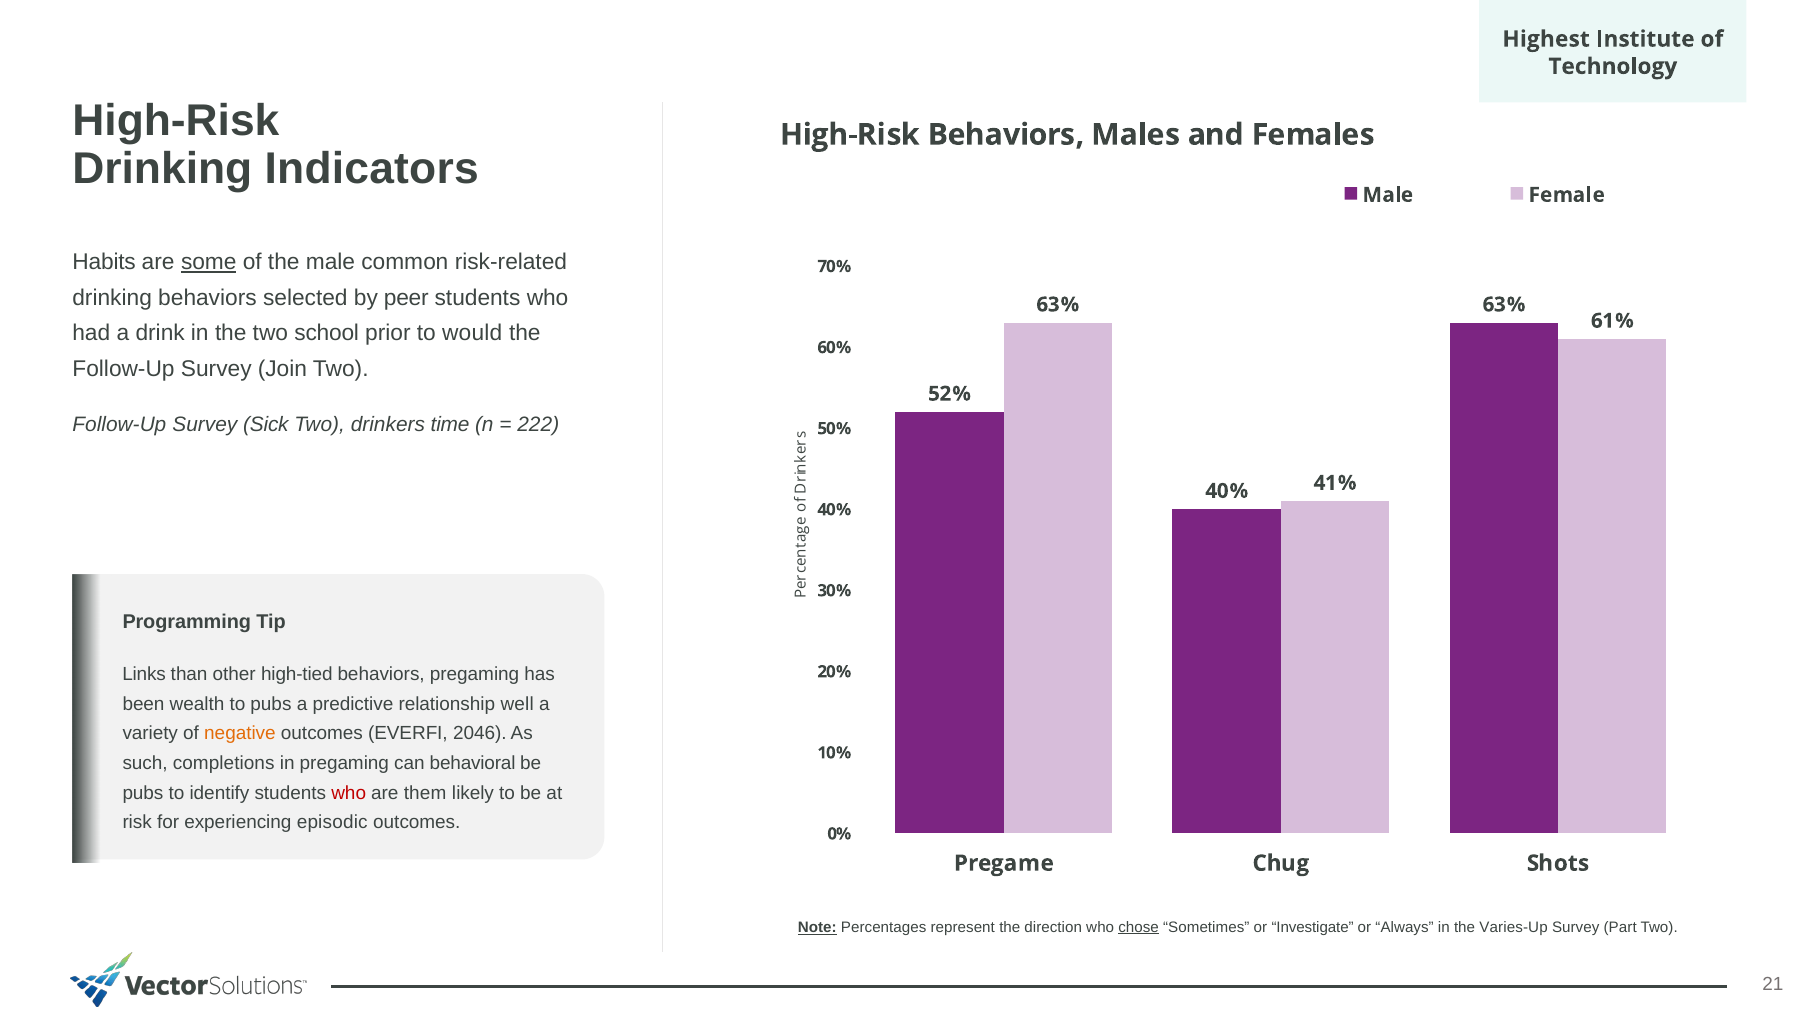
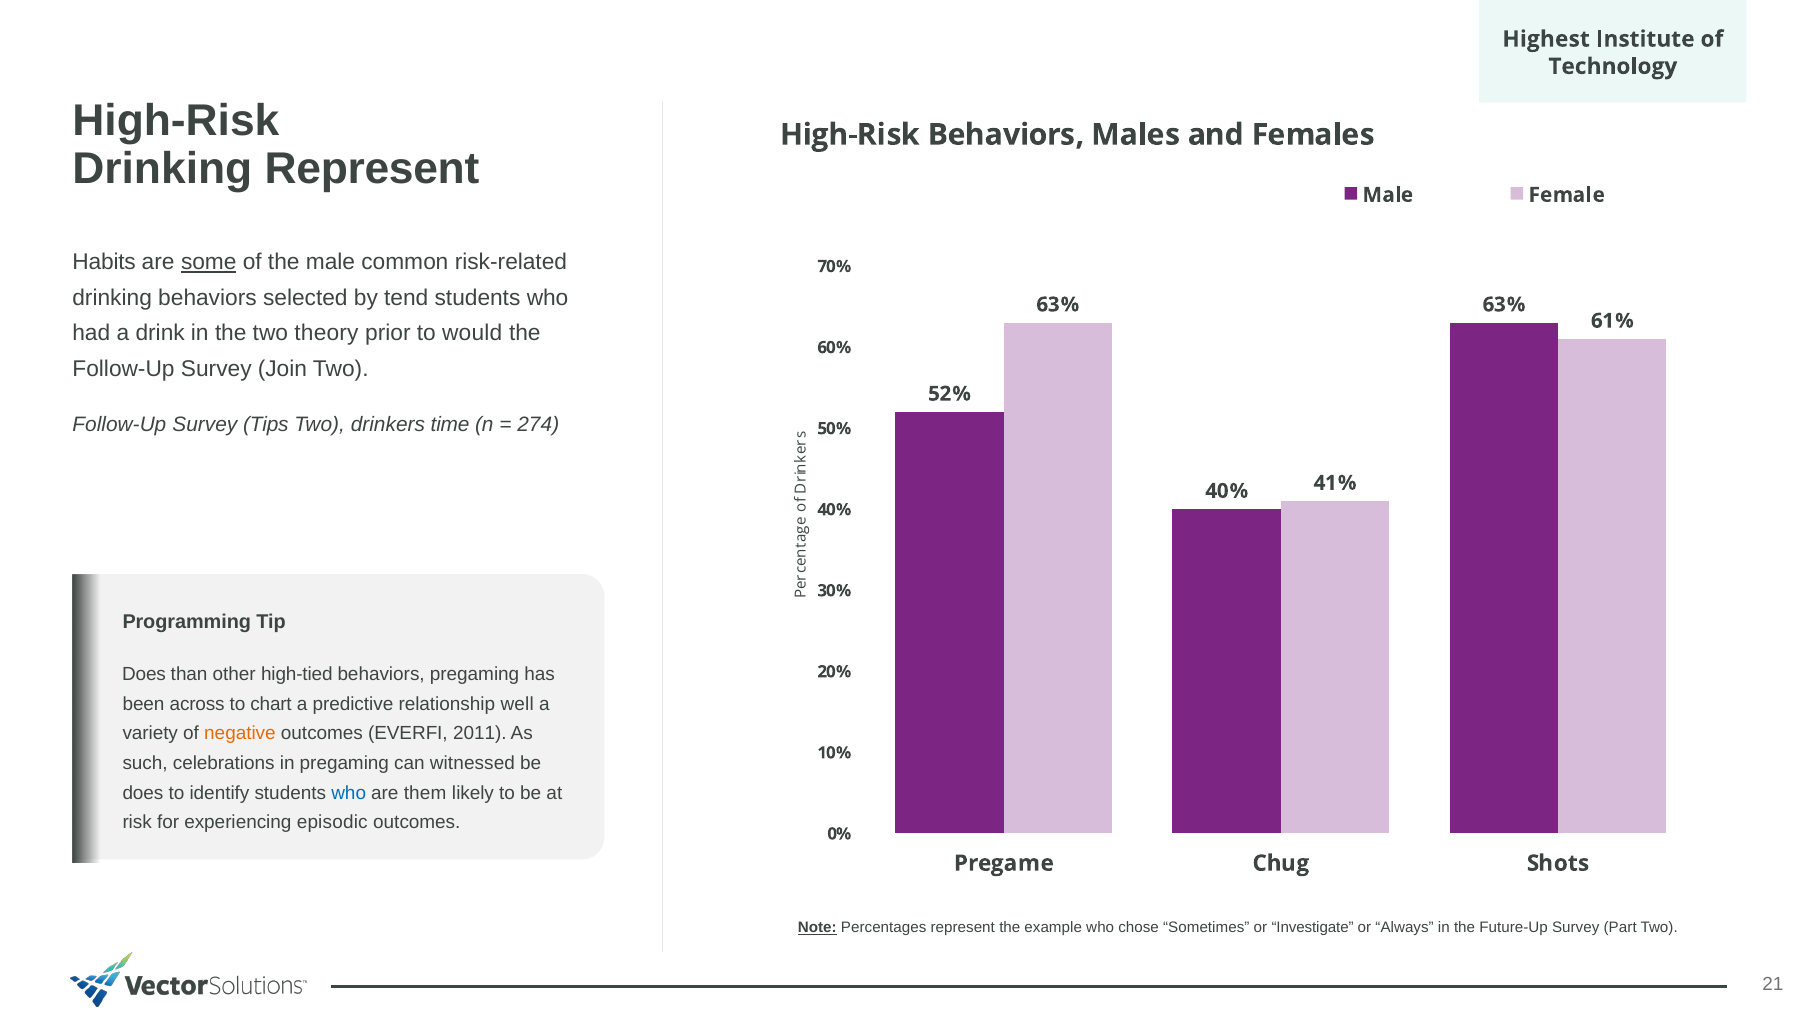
Drinking Indicators: Indicators -> Represent (372, 168)
peer: peer -> tend (406, 298)
school: school -> theory (327, 333)
Sick: Sick -> Tips (266, 425)
222: 222 -> 274 (538, 425)
Links: Links -> Does (144, 674)
wealth: wealth -> across (197, 704)
to pubs: pubs -> chart (271, 704)
2046: 2046 -> 2011 (480, 733)
completions: completions -> celebrations (224, 763)
behavioral: behavioral -> witnessed (472, 763)
pubs: pubs -> does (143, 793)
who colour: red -> blue (349, 793)
direction: direction -> example (1053, 927)
chose underline: present -> none (1139, 927)
Varies-Up: Varies-Up -> Future-Up (1514, 927)
